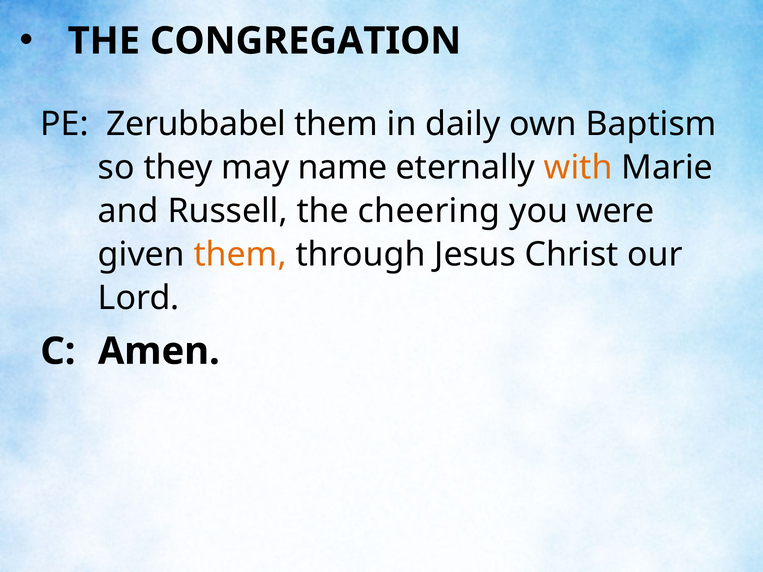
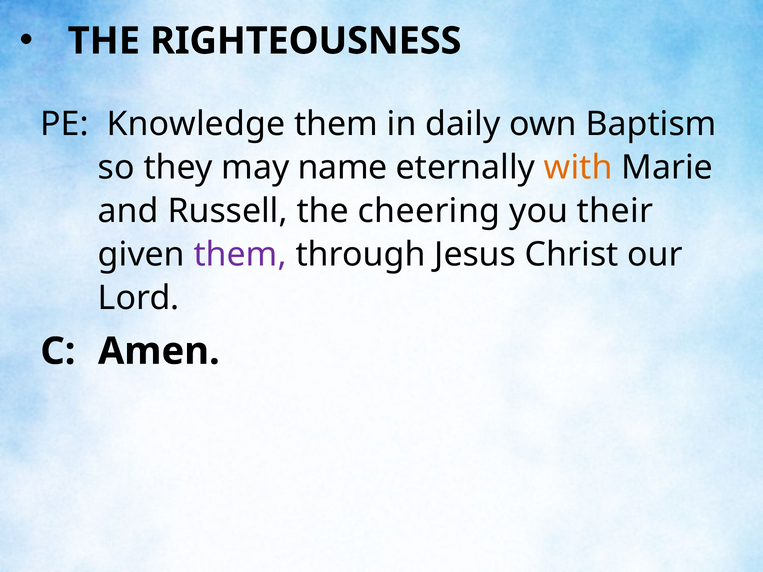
CONGREGATION: CONGREGATION -> RIGHTEOUSNESS (306, 41)
Zerubbabel: Zerubbabel -> Knowledge (196, 124)
were: were -> their (615, 211)
them colour: orange -> purple (240, 255)
